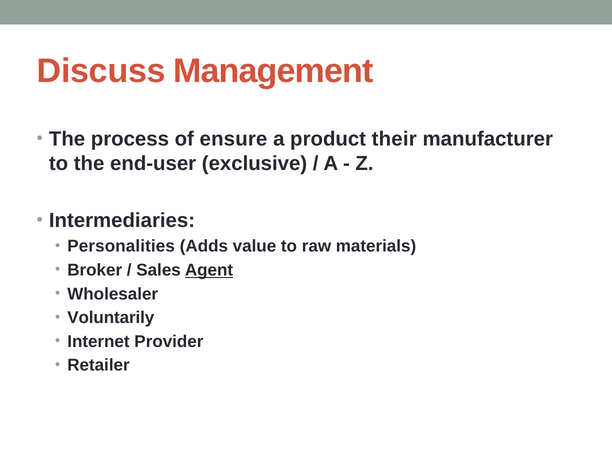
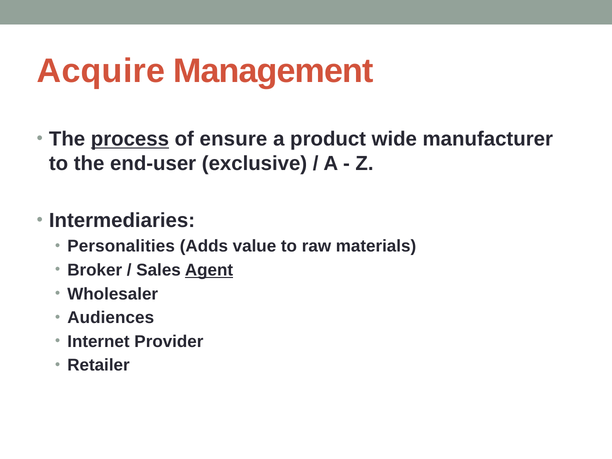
Discuss: Discuss -> Acquire (101, 71)
process underline: none -> present (130, 139)
their: their -> wide (394, 139)
Voluntarily: Voluntarily -> Audiences (111, 318)
